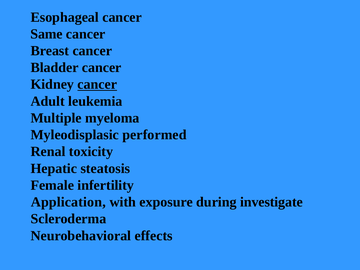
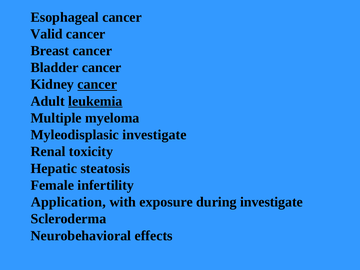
Same: Same -> Valid (47, 34)
leukemia underline: none -> present (95, 101)
Myleodisplasic performed: performed -> investigate (154, 135)
